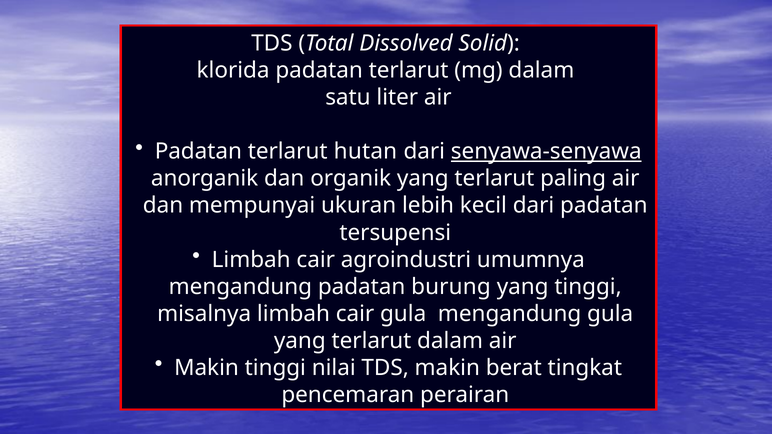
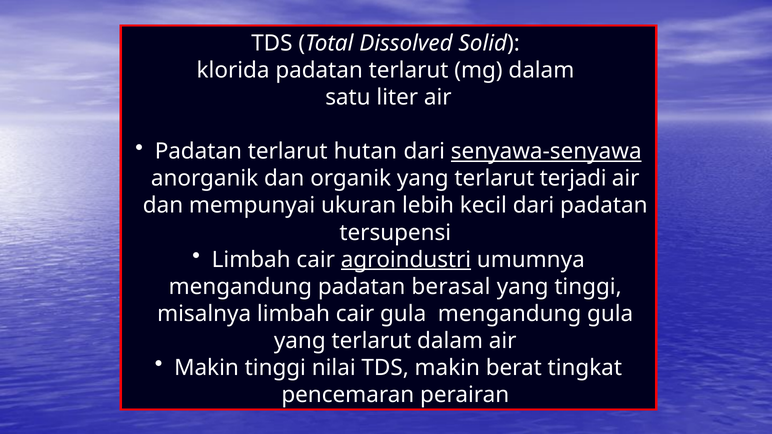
paling: paling -> terjadi (573, 179)
agroindustri underline: none -> present (406, 260)
burung: burung -> berasal (451, 287)
